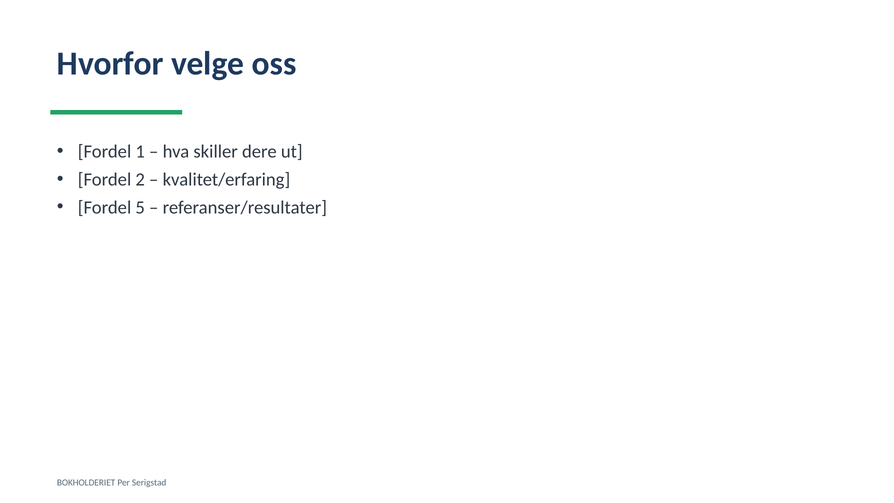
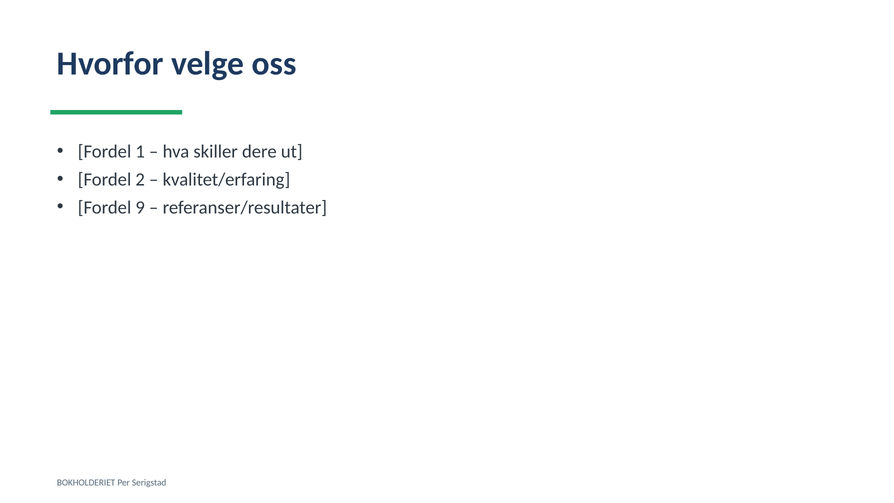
5: 5 -> 9 (140, 207)
